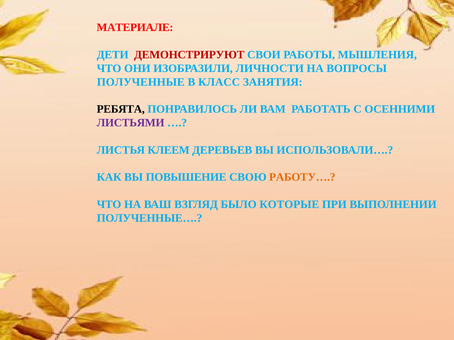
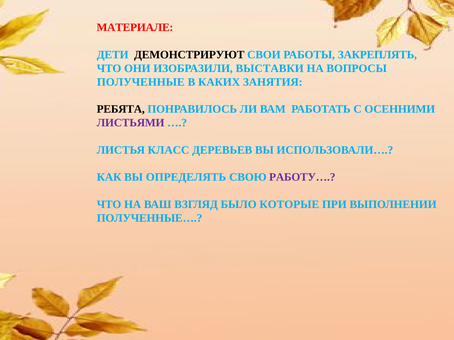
ДЕМОНСТРИРУЮТ colour: red -> black (189, 55)
МЫШЛЕНИЯ: МЫШЛЕНИЯ -> ЗАКРЕПЛЯТЬ (377, 55)
ЛИЧНОСТИ: ЛИЧНОСТИ -> ВЫСТАВКИ (270, 68)
КЛАСС: КЛАСС -> КАКИХ (219, 82)
КЛЕЕМ: КЛЕЕМ -> КЛАСС (168, 150)
ПОВЫШЕНИЕ: ПОВЫШЕНИЕ -> ОПРЕДЕЛЯТЬ (186, 177)
РАБОТУ… colour: orange -> purple (302, 177)
